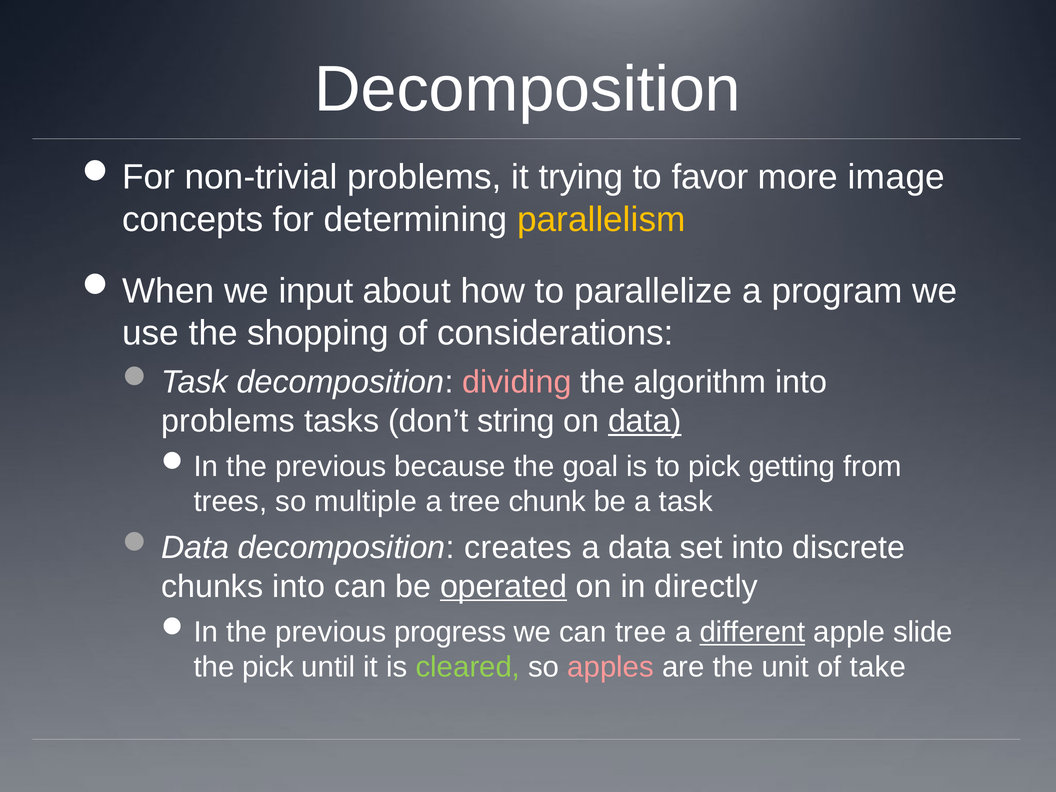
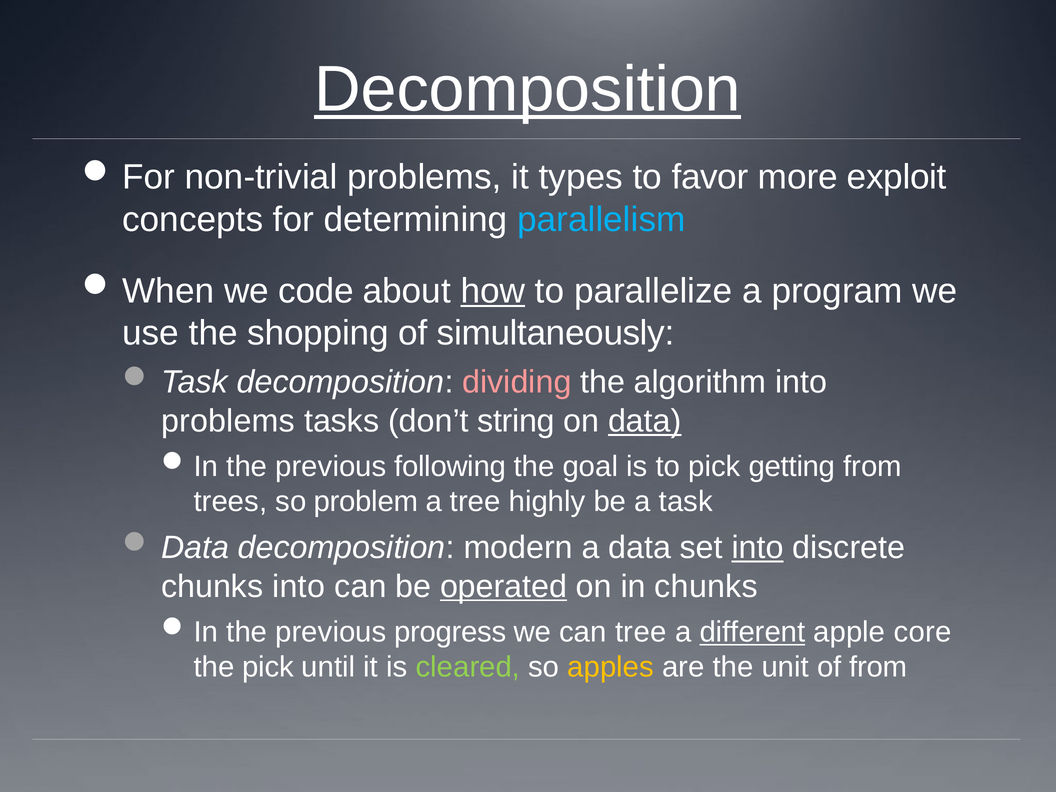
Decomposition underline: none -> present (527, 89)
trying: trying -> types (581, 177)
image: image -> exploit (897, 177)
parallelism colour: yellow -> light blue (601, 219)
input: input -> code (316, 291)
how underline: none -> present (493, 291)
considerations: considerations -> simultaneously (556, 333)
because: because -> following (450, 467)
multiple: multiple -> problem (366, 502)
chunk: chunk -> highly (547, 502)
creates: creates -> modern (518, 548)
into underline: none -> present (758, 548)
in directly: directly -> chunks (706, 586)
slide: slide -> core (923, 632)
apples colour: pink -> yellow (611, 667)
of take: take -> from (878, 667)
